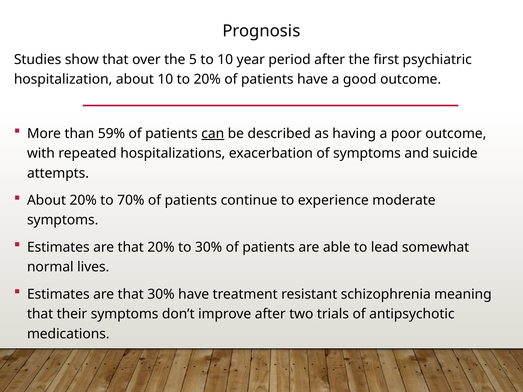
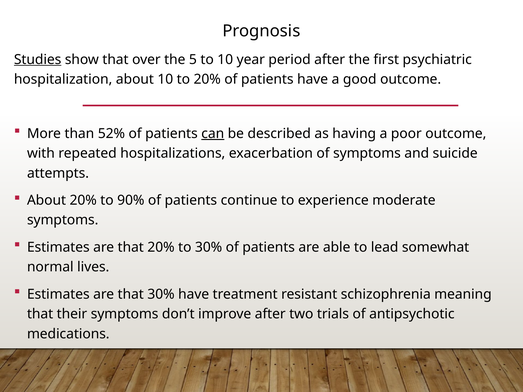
Studies underline: none -> present (38, 60)
59%: 59% -> 52% (111, 134)
70%: 70% -> 90% (131, 200)
